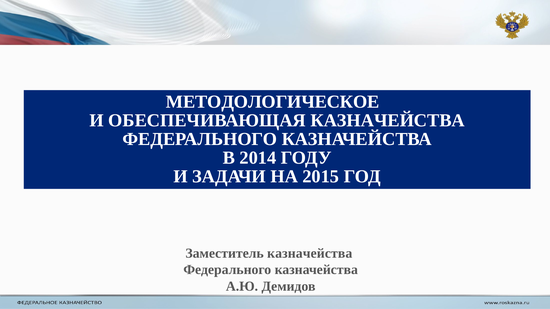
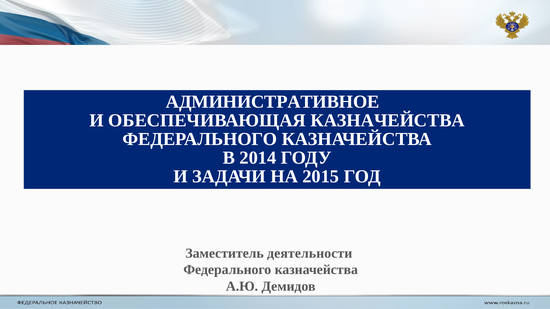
МЕТОДОЛОГИЧЕСКОЕ: МЕТОДОЛОГИЧЕСКОЕ -> АДМИНИСТРАТИВНОЕ (273, 102)
Заместитель казначейства: казначейства -> деятельности (310, 254)
